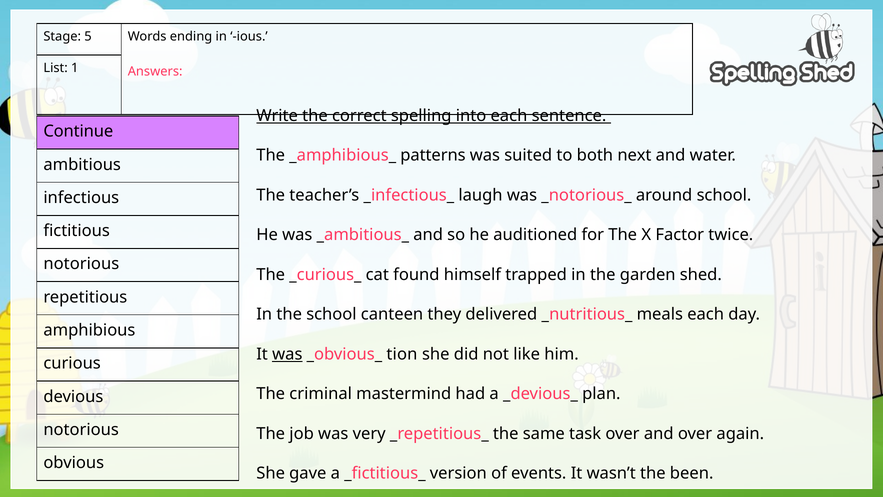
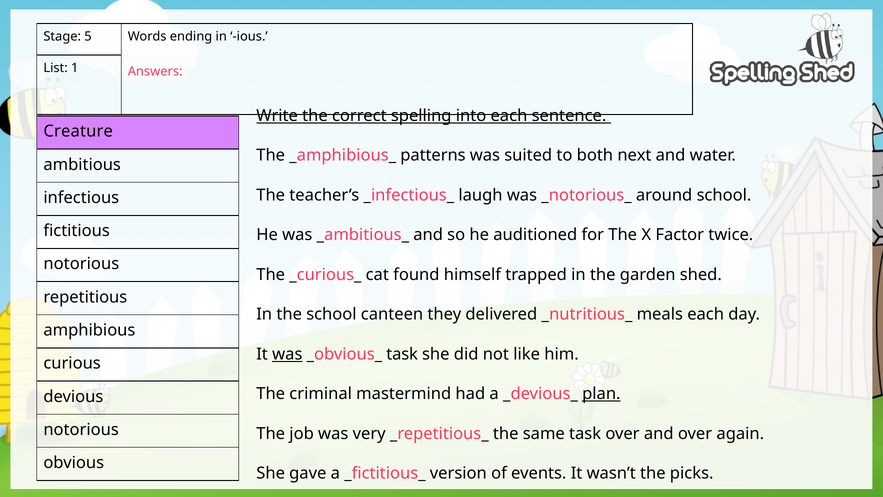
Continue: Continue -> Creature (78, 131)
_obvious_ tion: tion -> task (402, 354)
plan underline: none -> present (601, 394)
been: been -> picks (692, 473)
